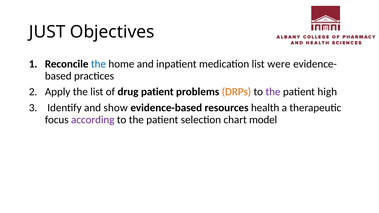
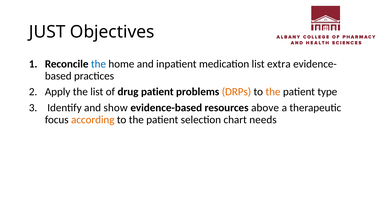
were: were -> extra (279, 64)
the colour: purple -> orange (273, 92)
high: high -> type (327, 92)
health: health -> above (265, 108)
according colour: purple -> orange (93, 120)
model: model -> needs (263, 120)
